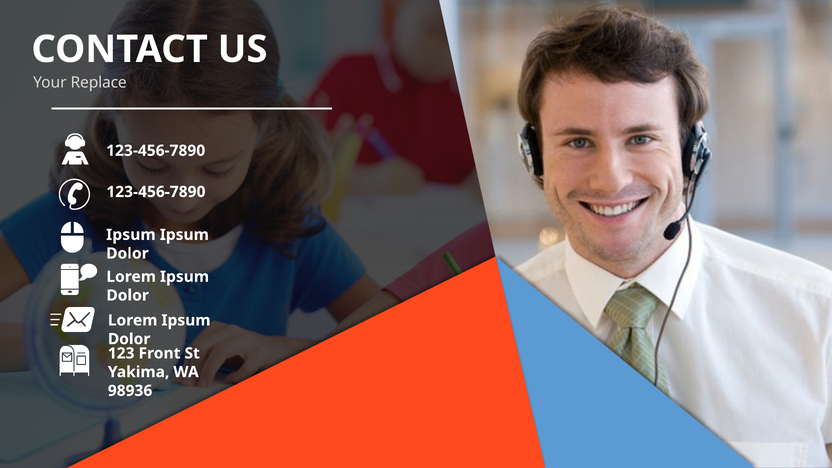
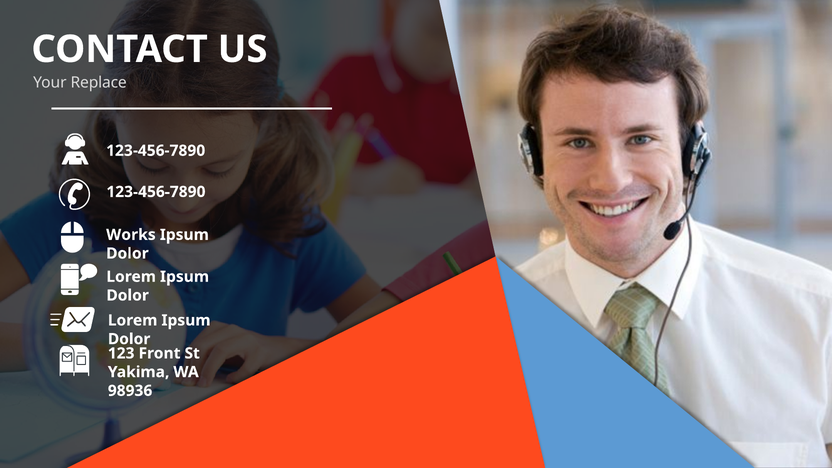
Ipsum: Ipsum -> Works (131, 235)
